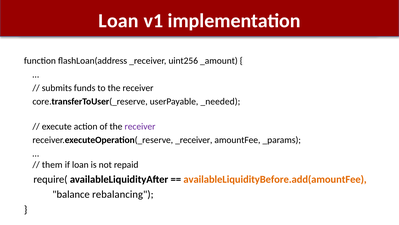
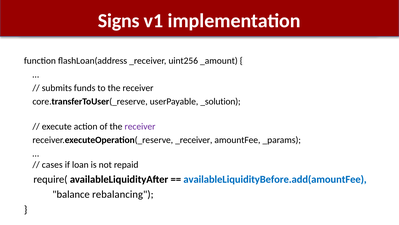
Loan: Loan -> Signs (119, 21)
_needed: _needed -> _solution (220, 101)
them: them -> cases (52, 164)
availableLiquidityBefore.add(amountFee colour: orange -> blue (275, 179)
